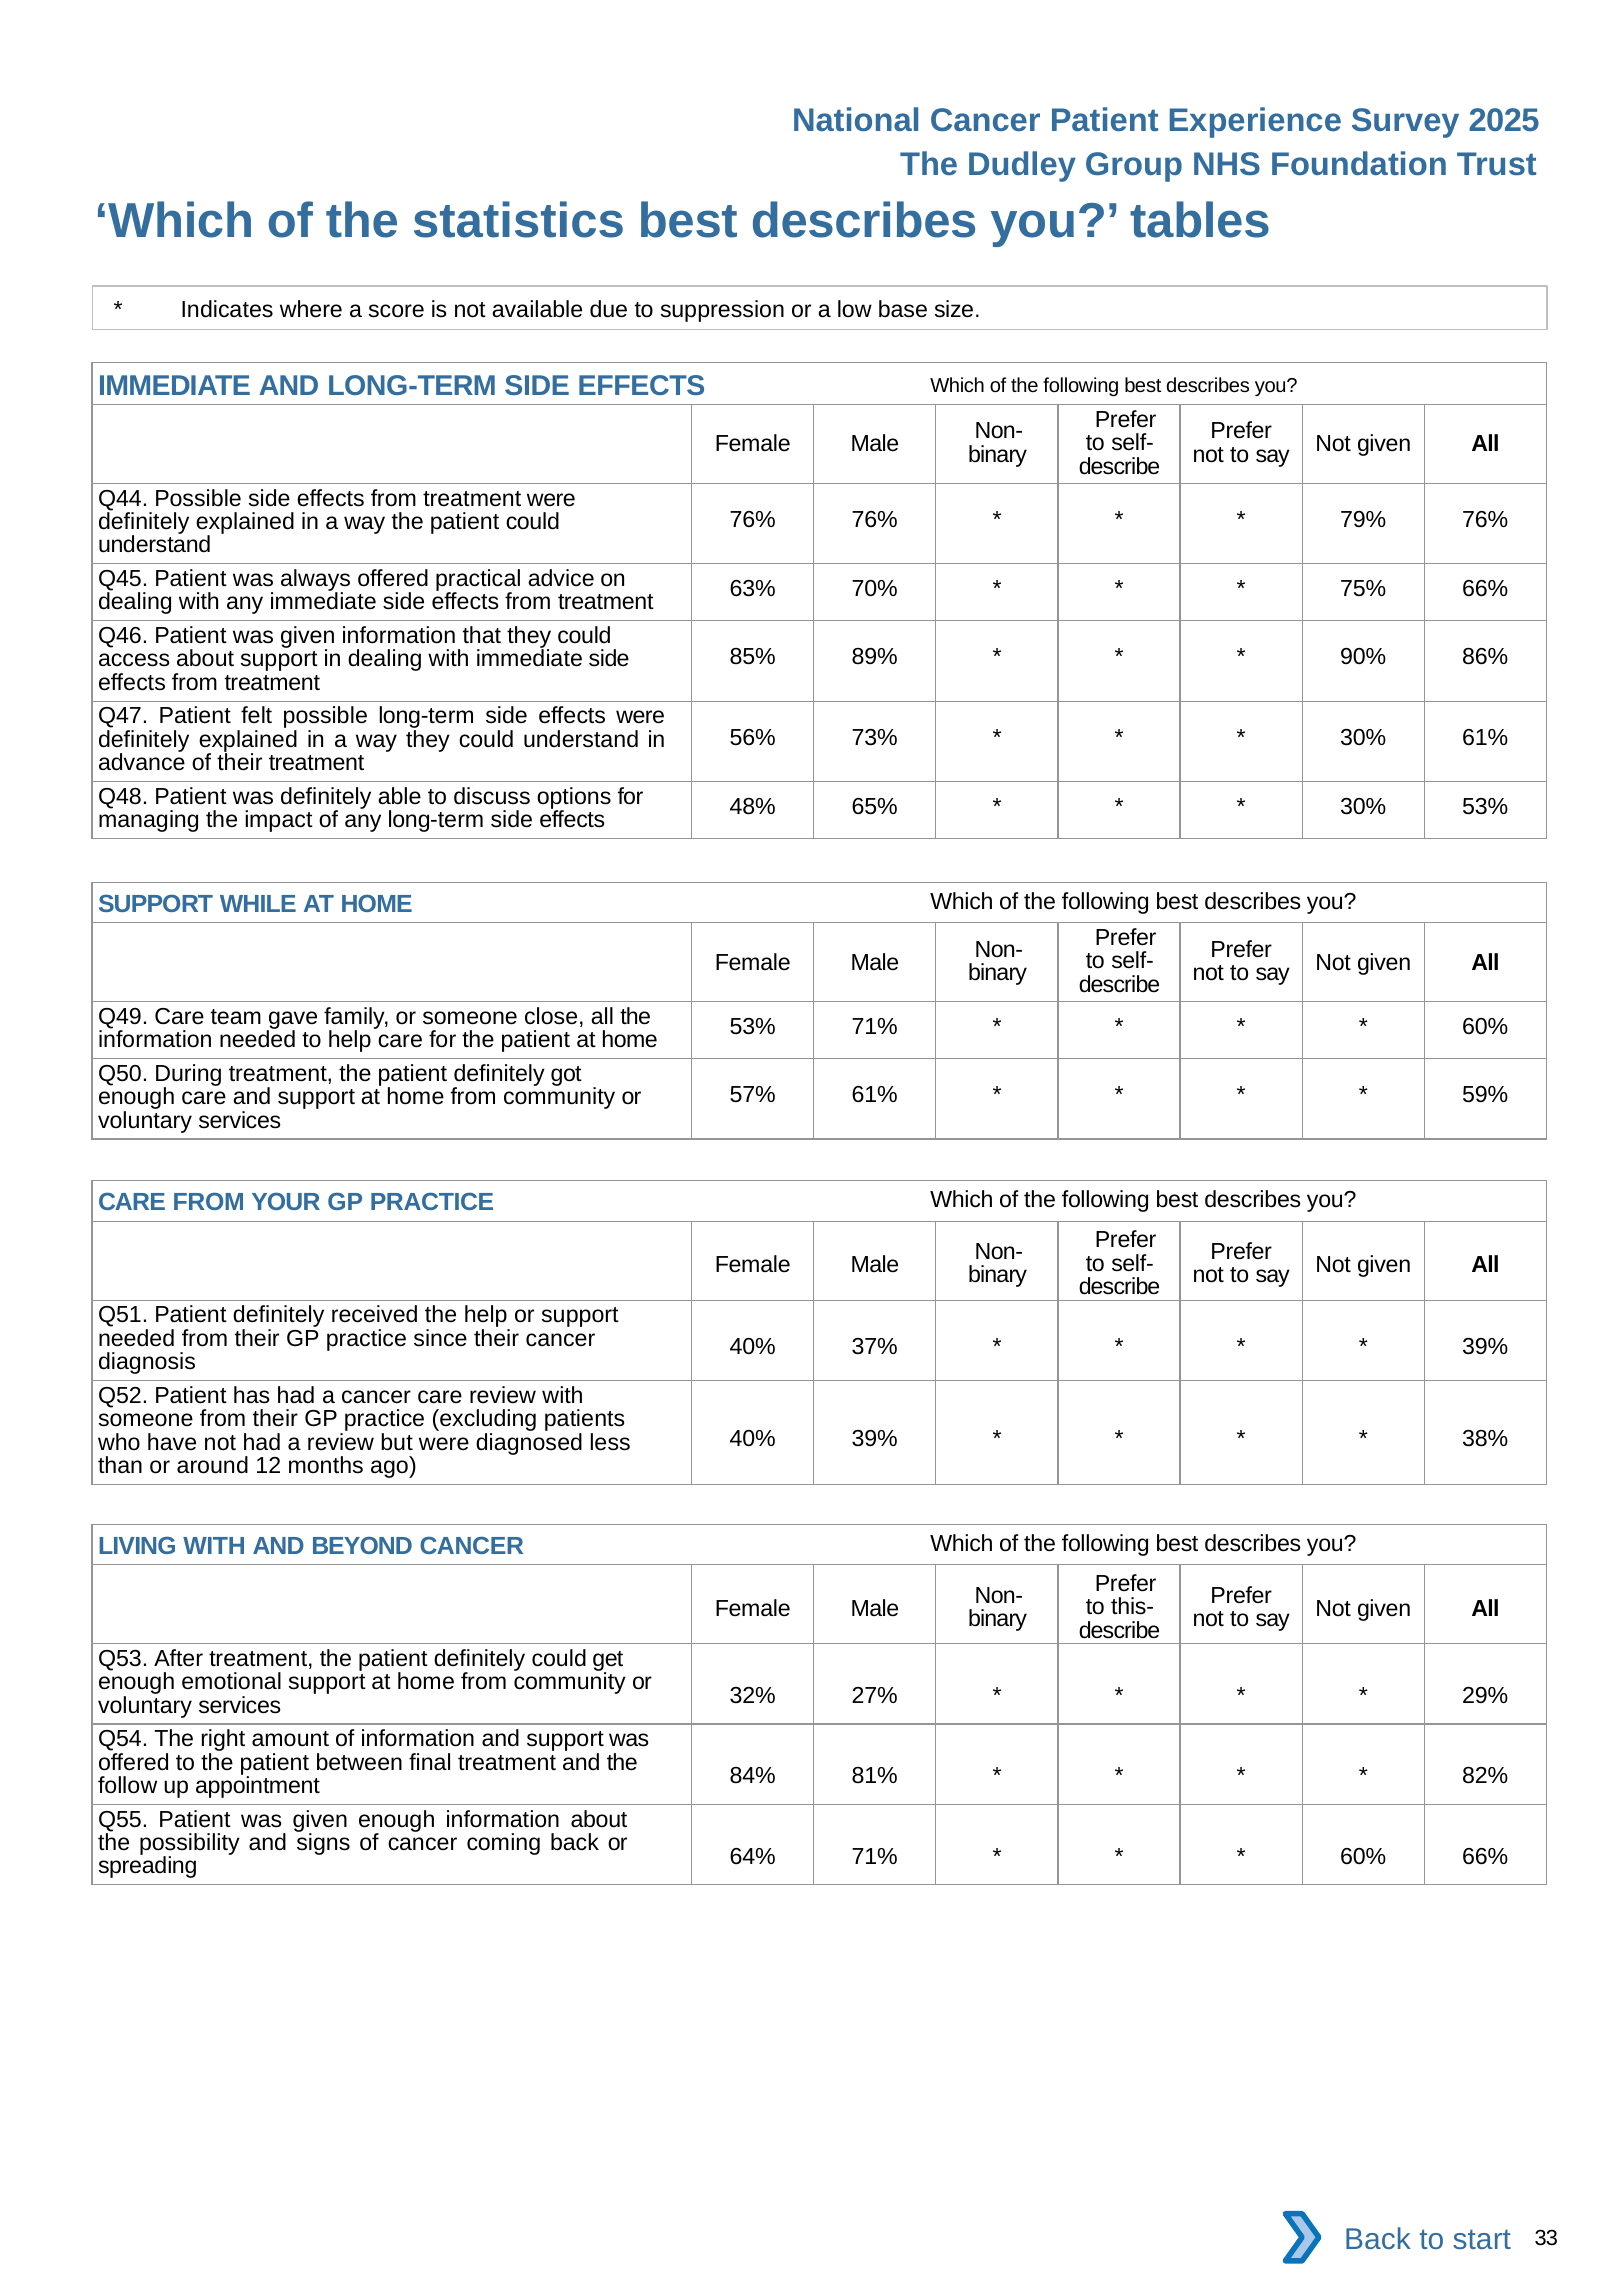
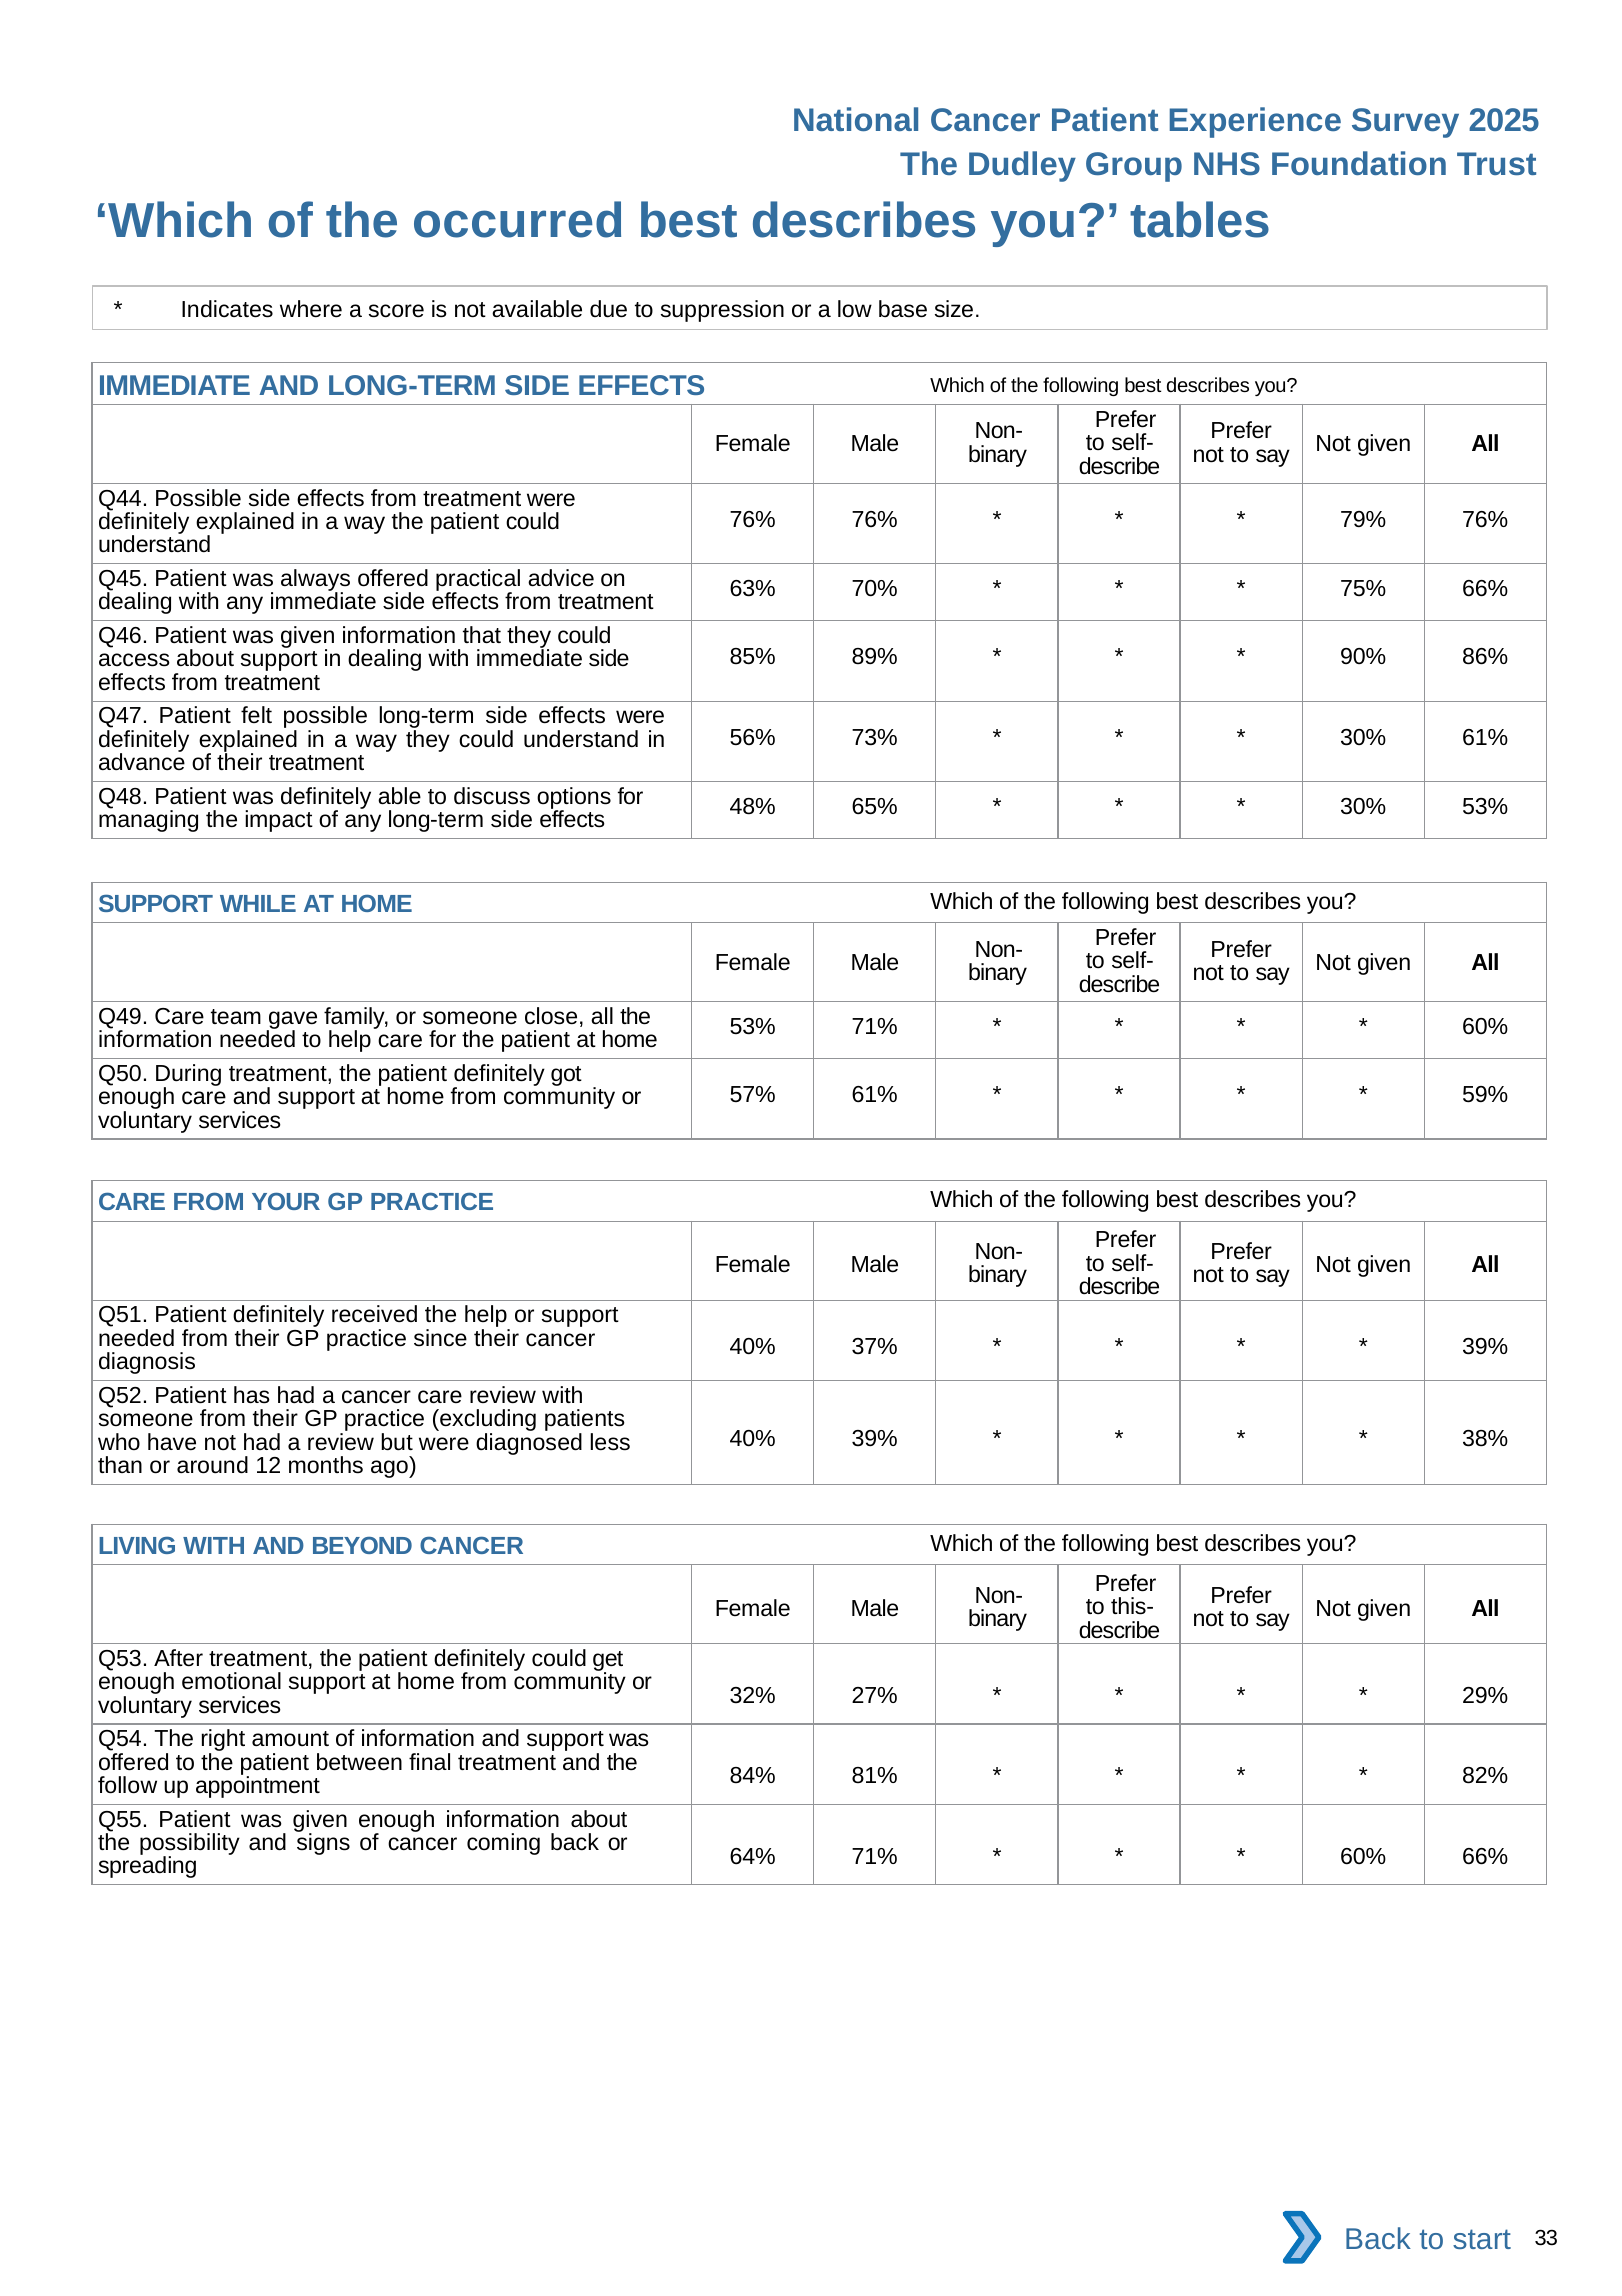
statistics: statistics -> occurred (518, 222)
